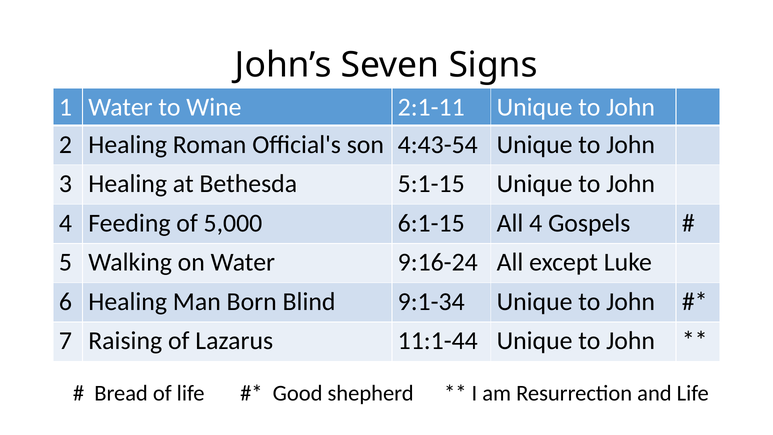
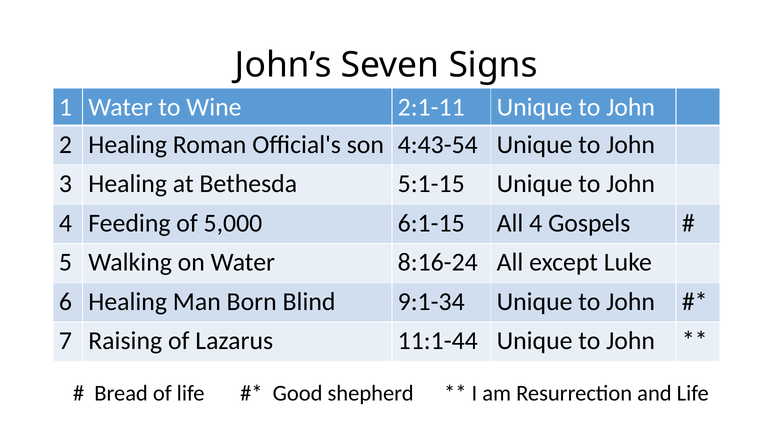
9:16-24: 9:16-24 -> 8:16-24 (438, 262)
